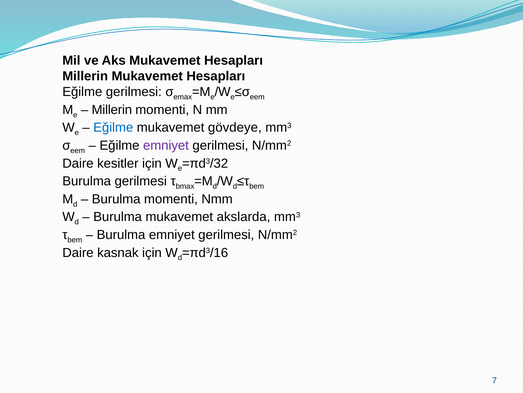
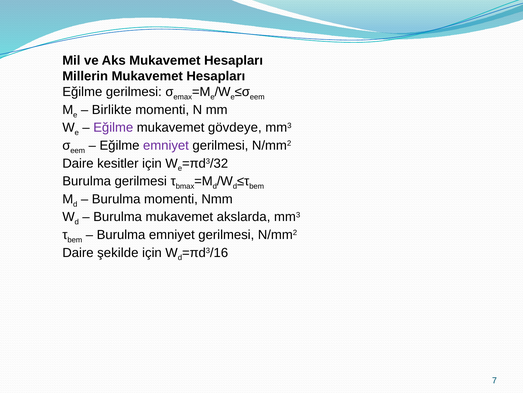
Millerin: Millerin -> Birlikte (112, 110)
Eğilme colour: blue -> purple (113, 127)
kasnak: kasnak -> şekilde (118, 252)
